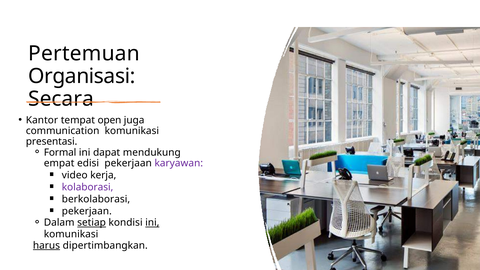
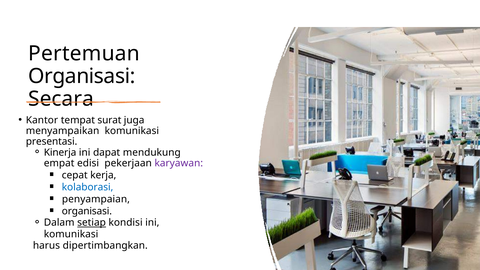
open: open -> surat (109, 120)
communication: communication -> menyampaikan (63, 131)
Formal: Formal -> Kinerja (60, 152)
video: video -> cepat (75, 175)
kolaborasi colour: purple -> blue (88, 187)
berkolaborasi: berkolaborasi -> penyampaian (96, 199)
pekerjaan: pekerjaan -> organisasi (87, 211)
ini underline: present -> none (152, 223)
harus underline: present -> none (46, 245)
